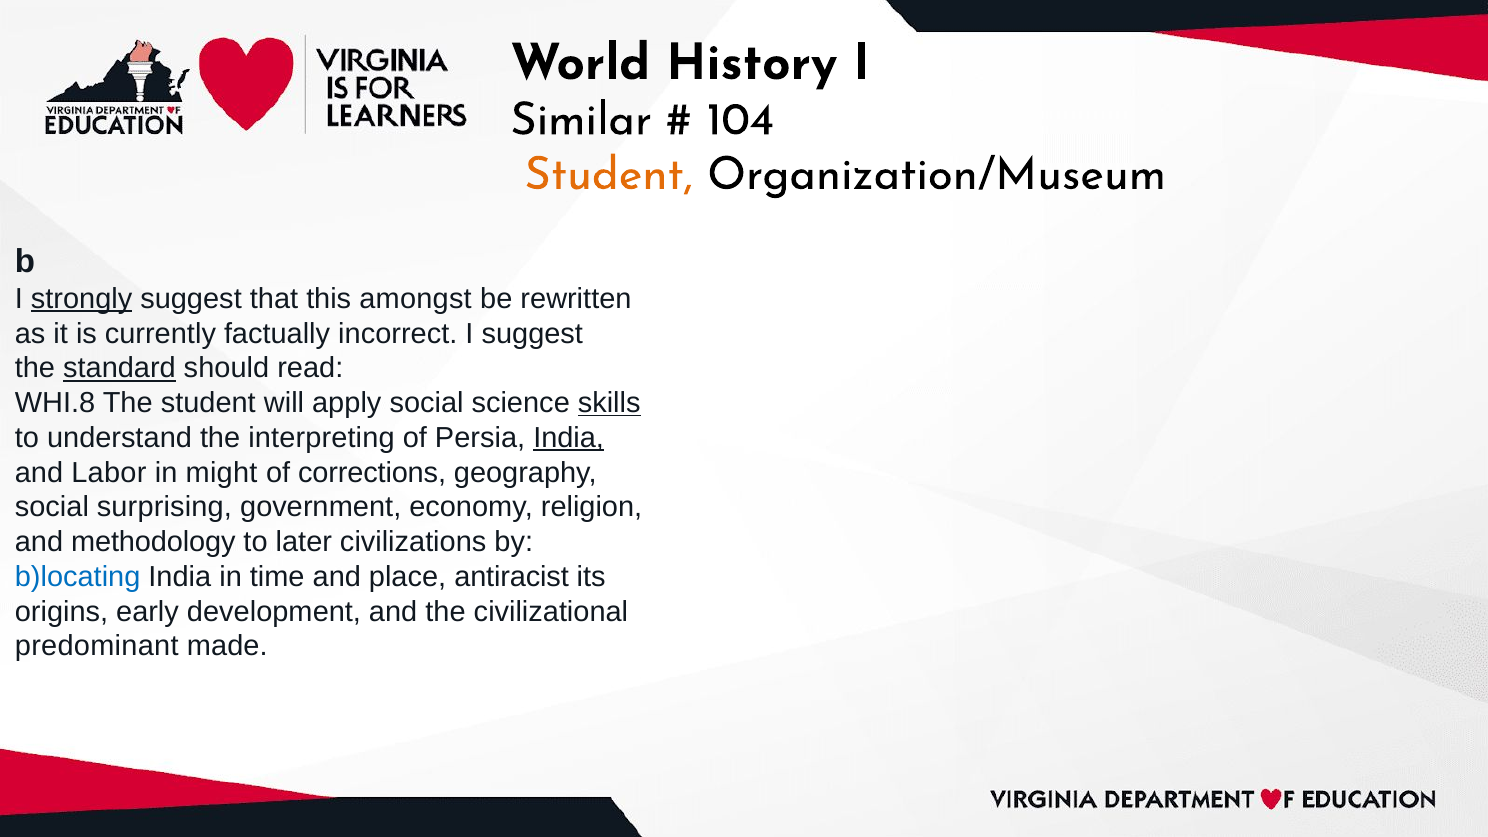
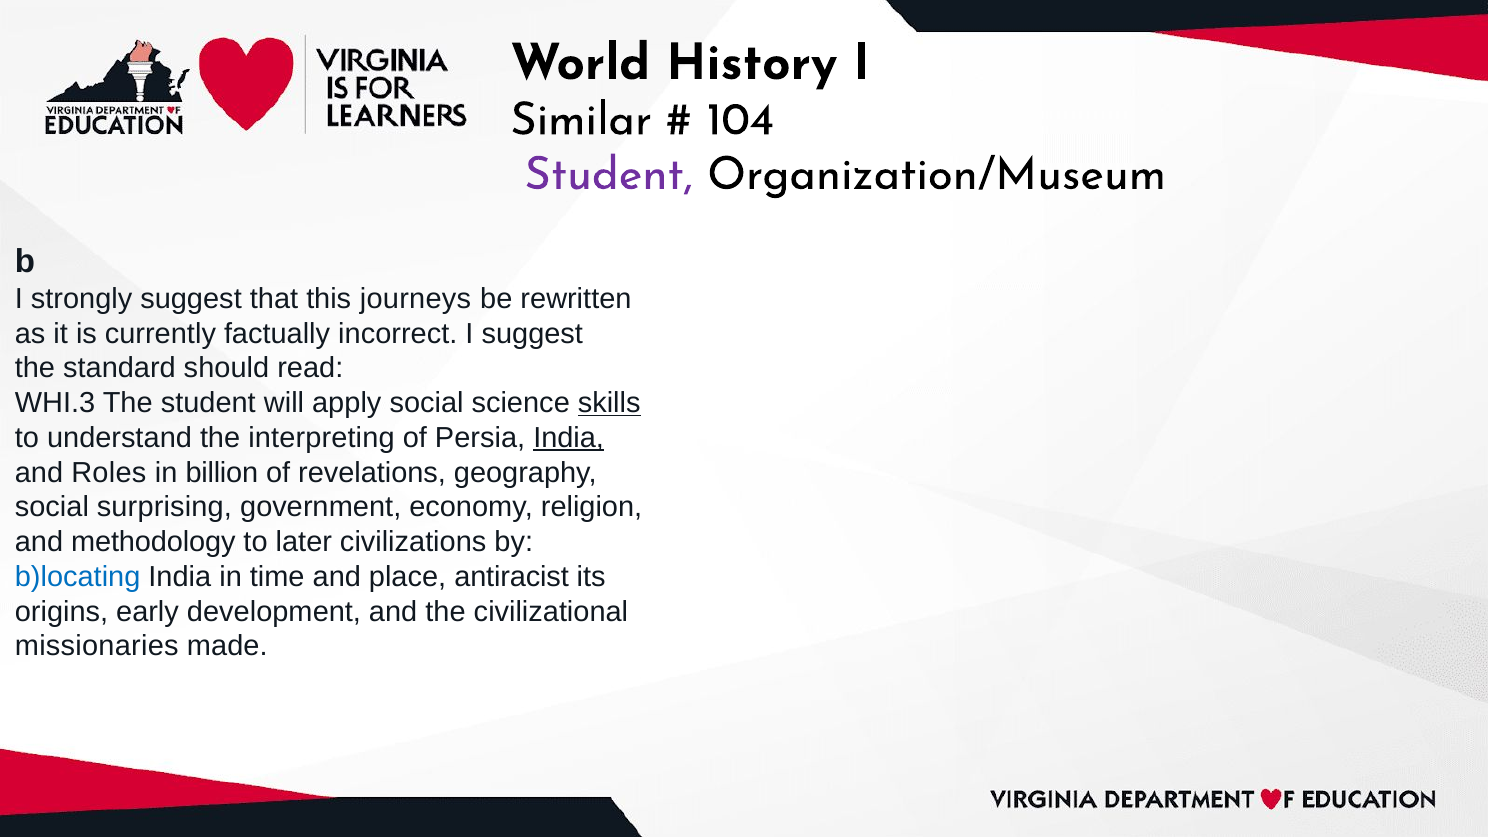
Student colour: orange -> purple (609, 174)
strongly underline: present -> none (82, 299)
amongst: amongst -> journeys (416, 299)
standard underline: present -> none (120, 368)
WHI.8: WHI.8 -> WHI.3 (55, 403)
Labor: Labor -> Roles (109, 473)
might: might -> billion (222, 473)
corrections: corrections -> revelations (372, 473)
predominant: predominant -> missionaries (97, 646)
